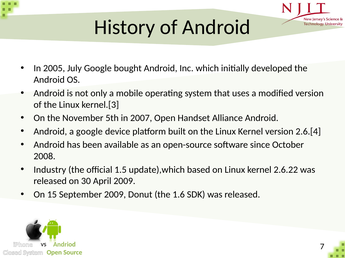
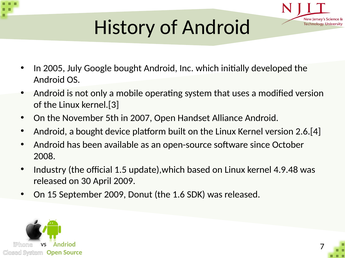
a google: google -> bought (90, 132)
2.6.22: 2.6.22 -> 4.9.48 (286, 170)
